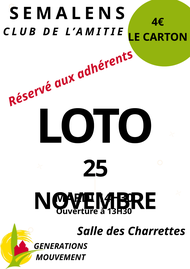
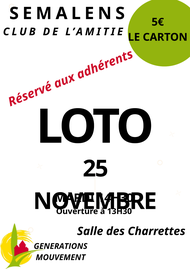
4€: 4€ -> 5€ (158, 22)
